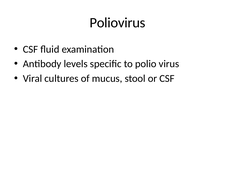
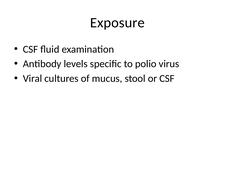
Poliovirus: Poliovirus -> Exposure (117, 23)
